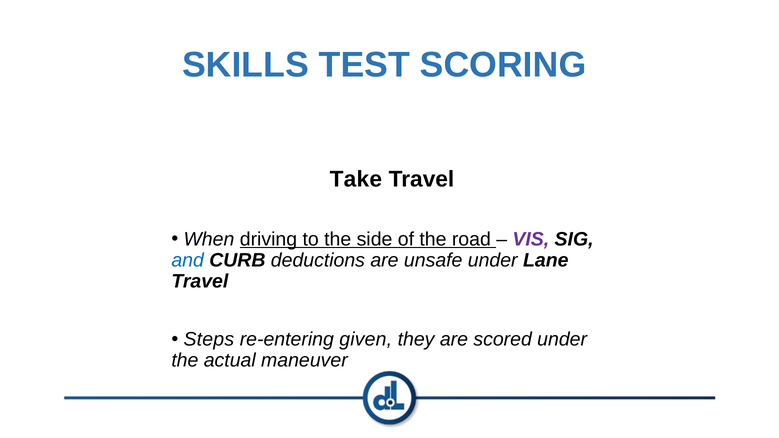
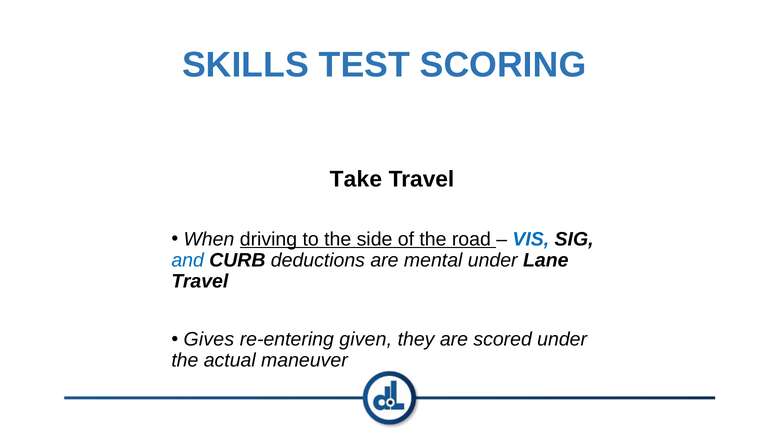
VIS colour: purple -> blue (531, 239)
unsafe: unsafe -> mental (433, 260)
Steps: Steps -> Gives (209, 340)
